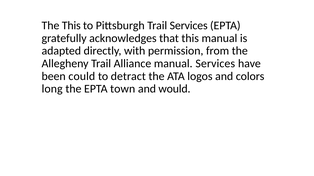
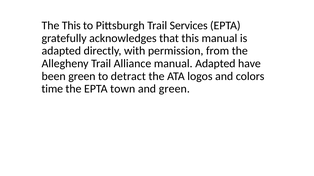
manual Services: Services -> Adapted (215, 64)
been could: could -> green (82, 76)
long: long -> time (52, 89)
and would: would -> green (174, 89)
